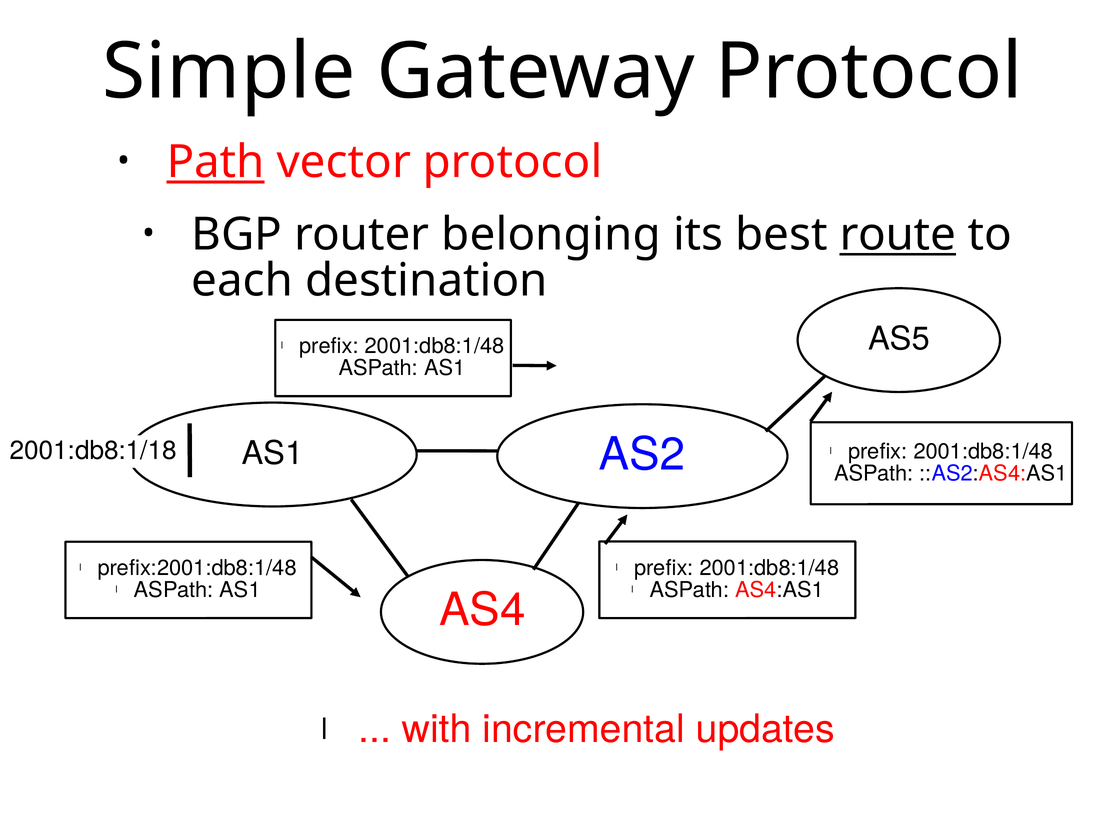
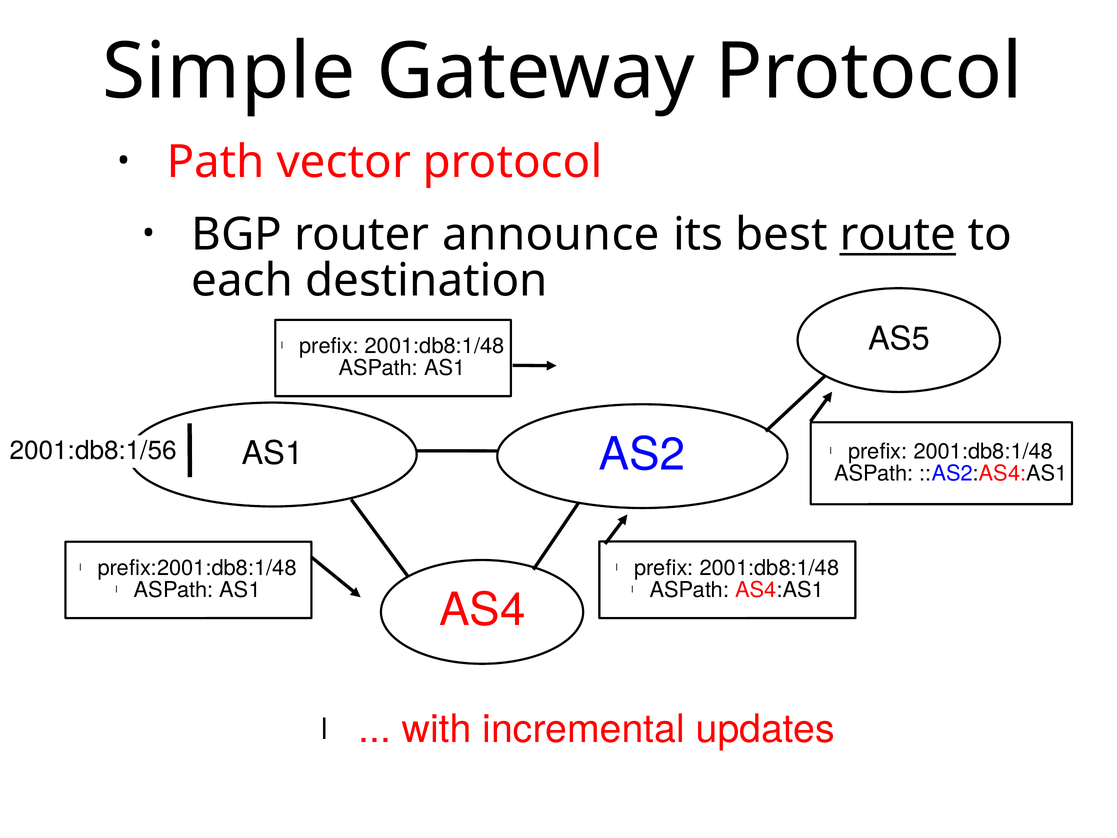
Path underline: present -> none (216, 162)
belonging: belonging -> announce (551, 235)
2001:db8:1/18: 2001:db8:1/18 -> 2001:db8:1/56 (93, 450)
